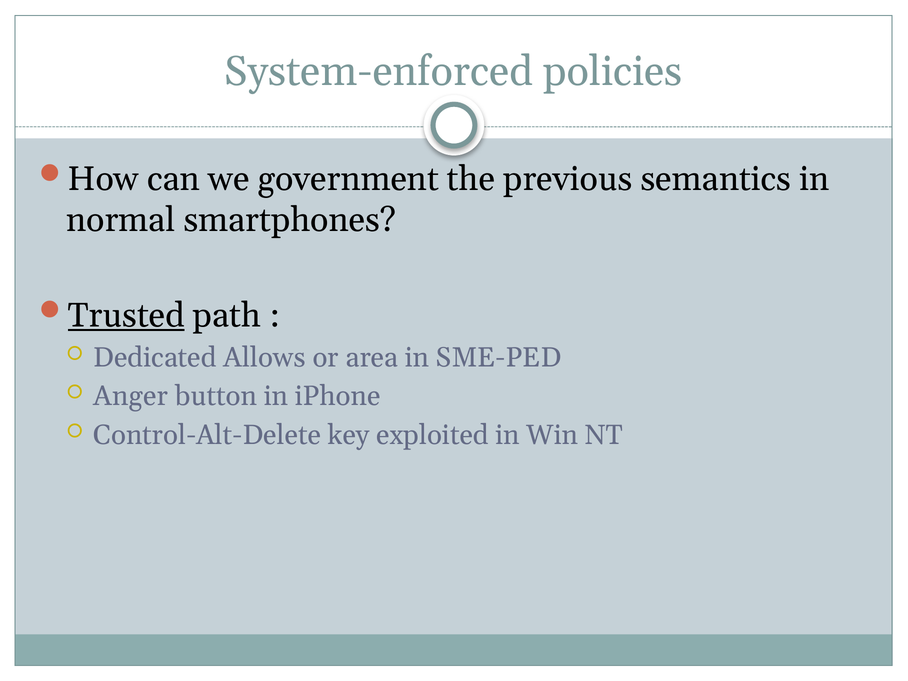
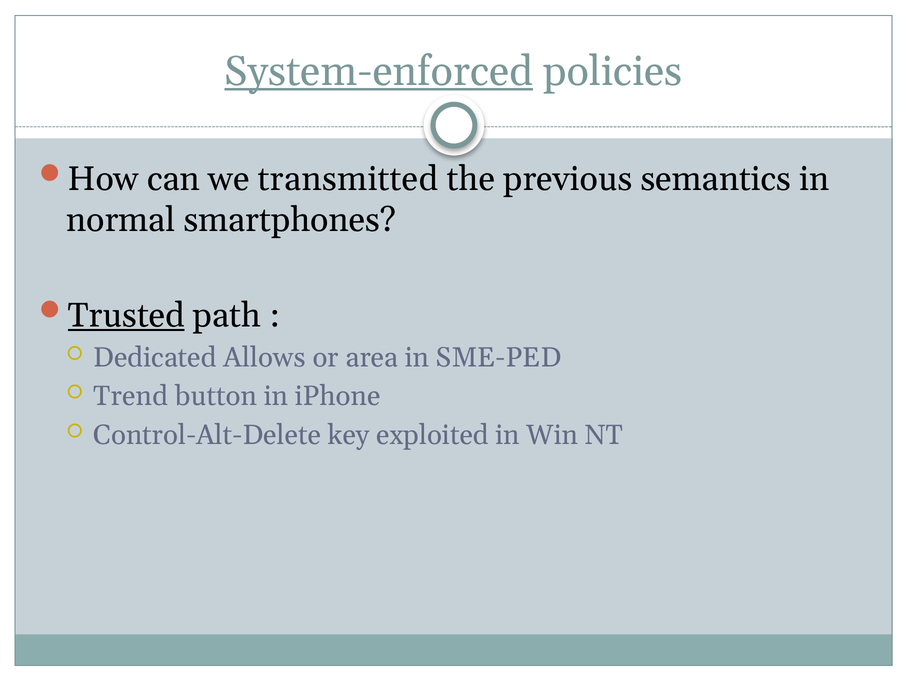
System-enforced underline: none -> present (379, 71)
government: government -> transmitted (348, 179)
Anger: Anger -> Trend (131, 396)
